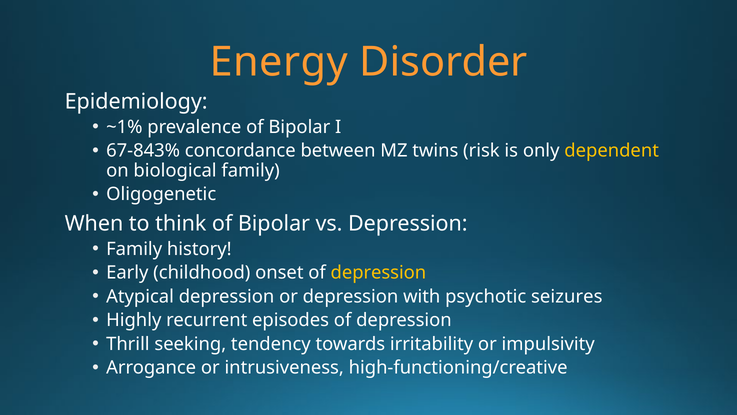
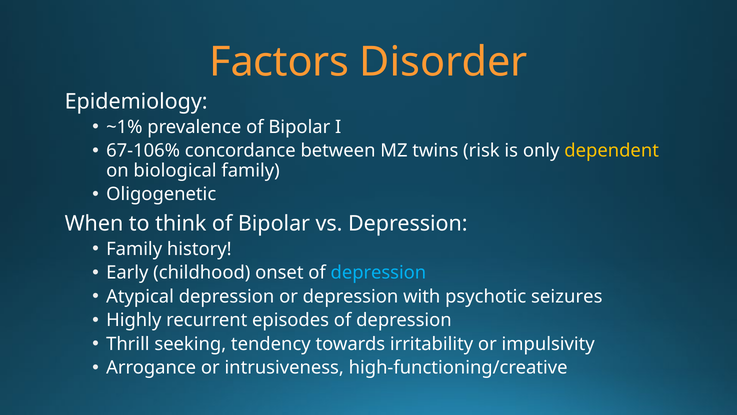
Energy: Energy -> Factors (279, 62)
67-843%: 67-843% -> 67-106% (143, 151)
depression colour: yellow -> light blue (378, 272)
